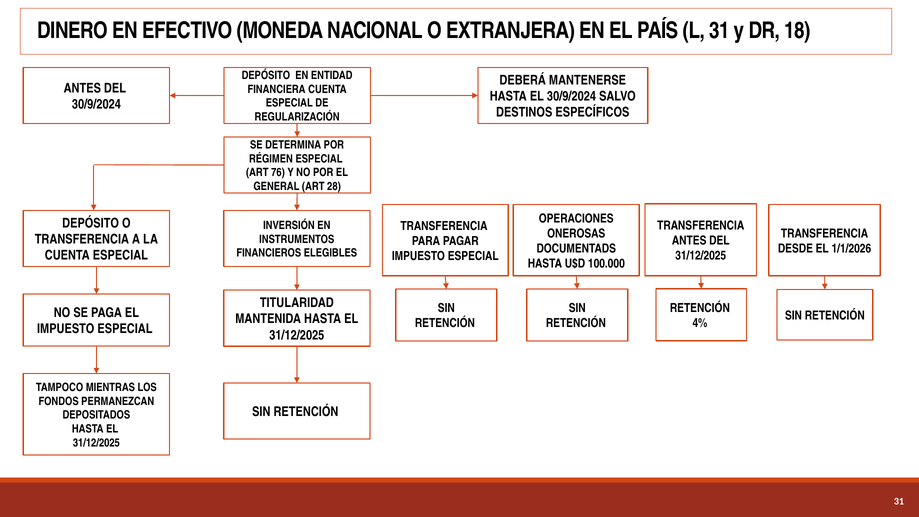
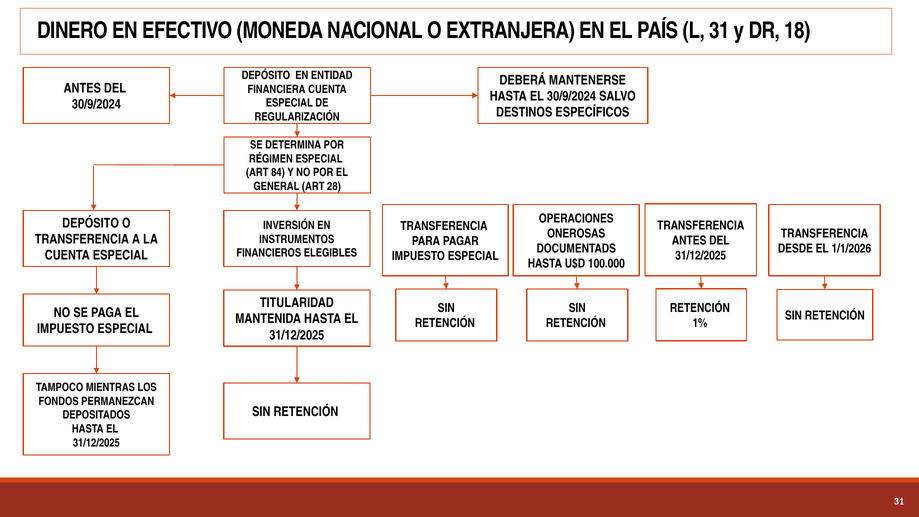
76: 76 -> 84 (278, 173)
4%: 4% -> 1% (700, 323)
